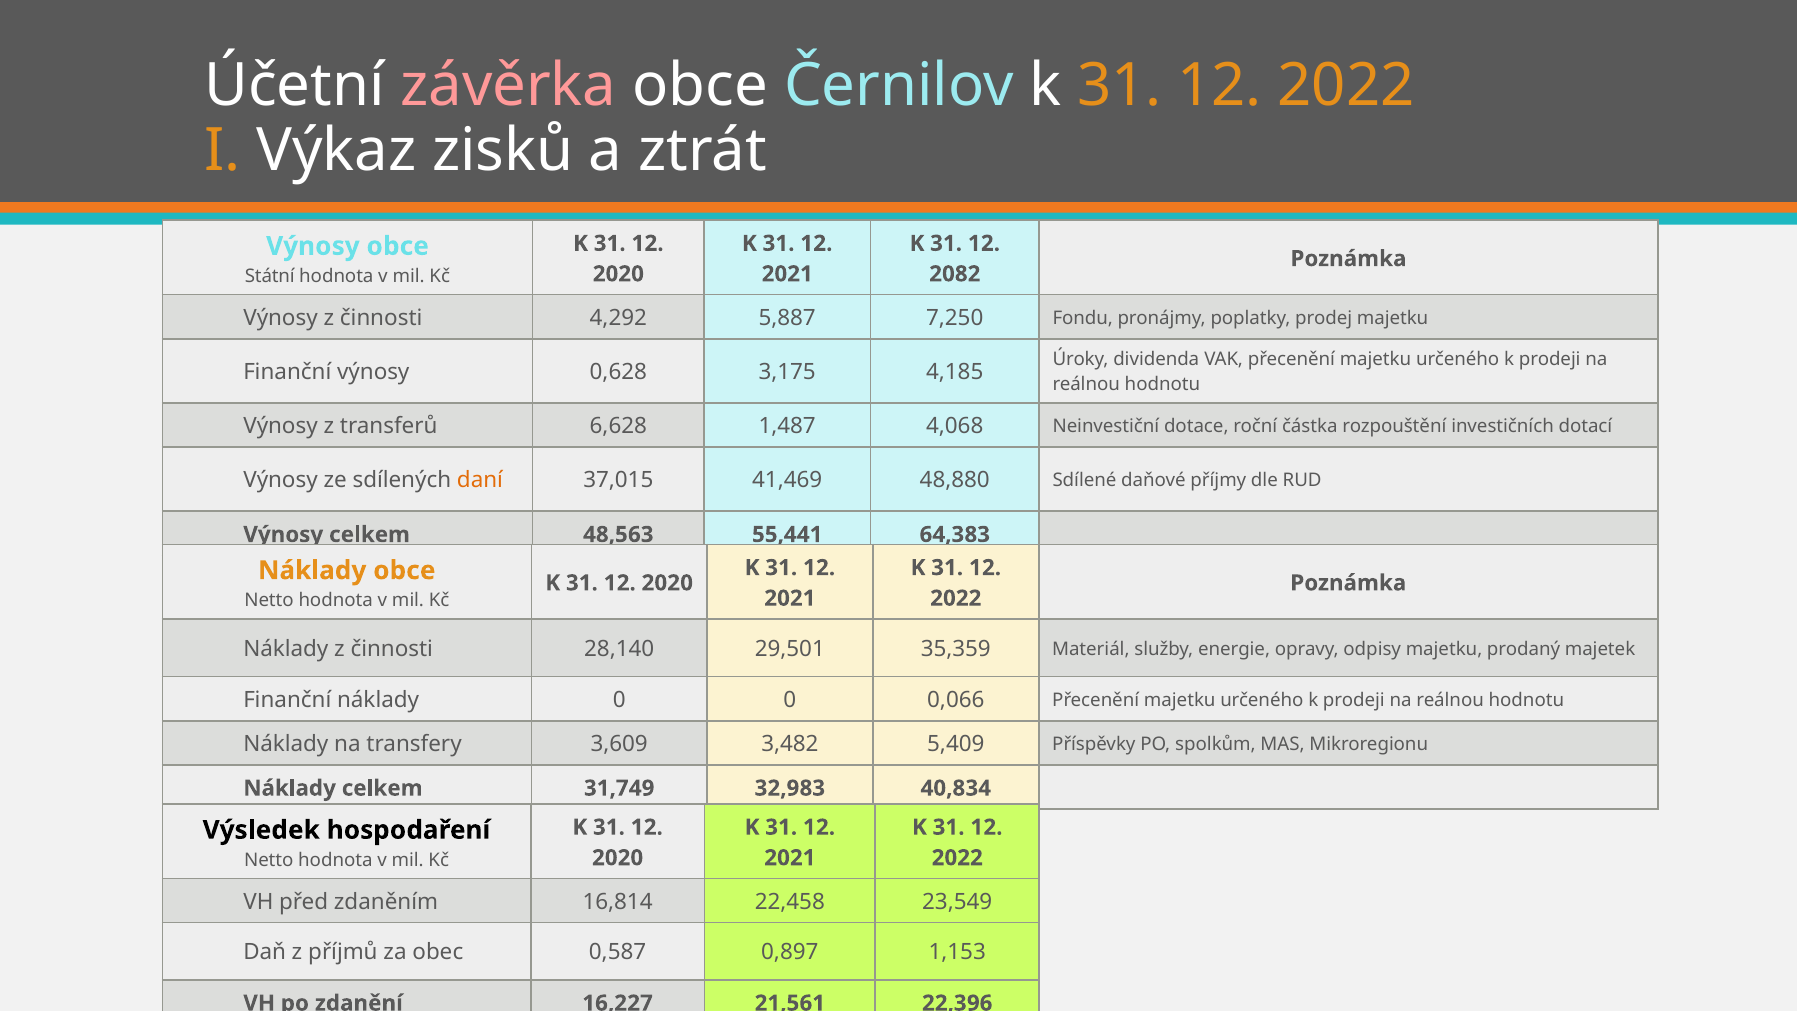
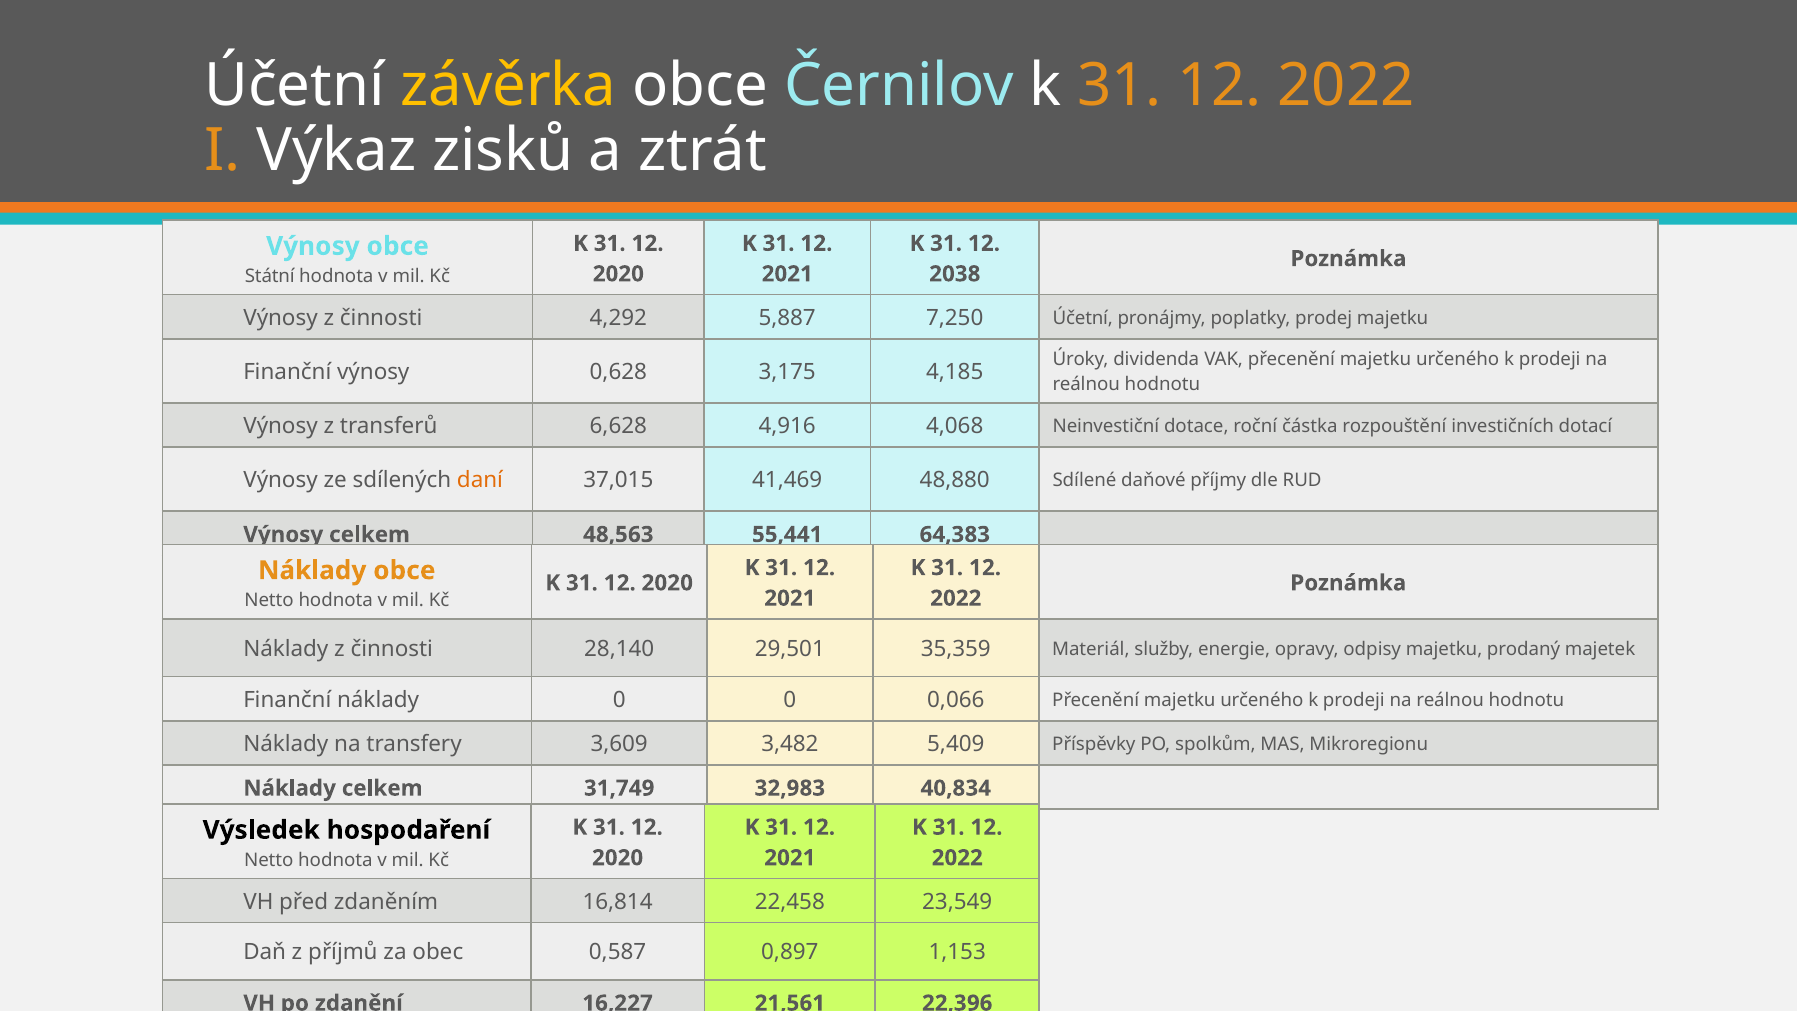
závěrka colour: pink -> yellow (508, 86)
2082: 2082 -> 2038 (955, 274)
7,250 Fondu: Fondu -> Účetní (1083, 318)
1,487: 1,487 -> 4,916 (787, 426)
